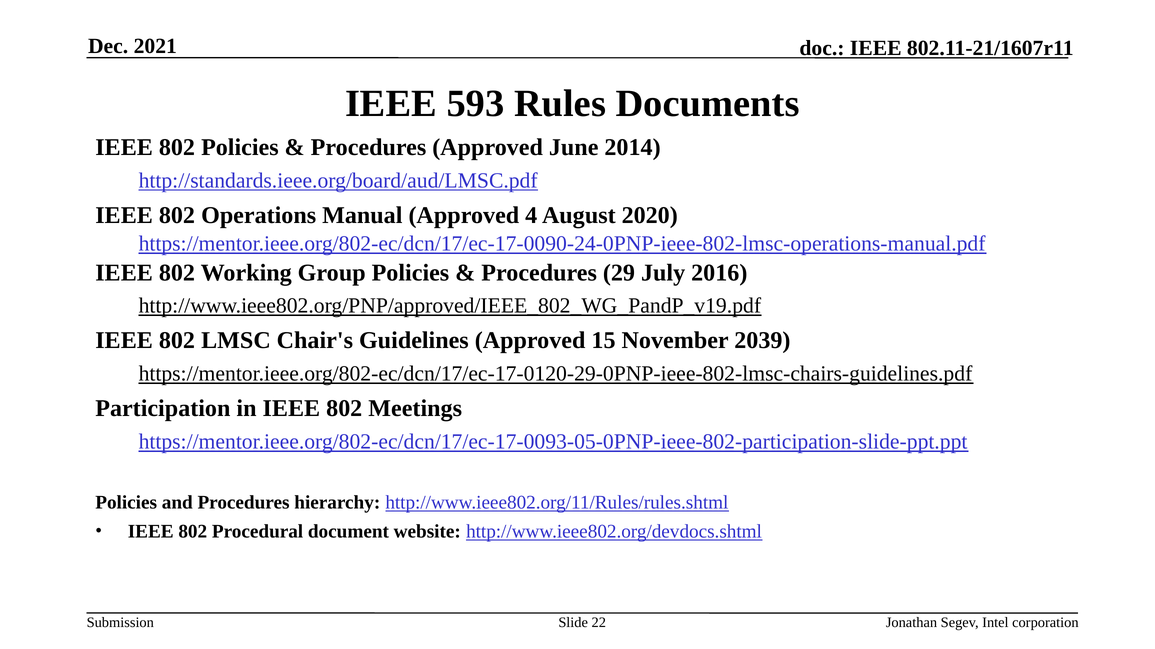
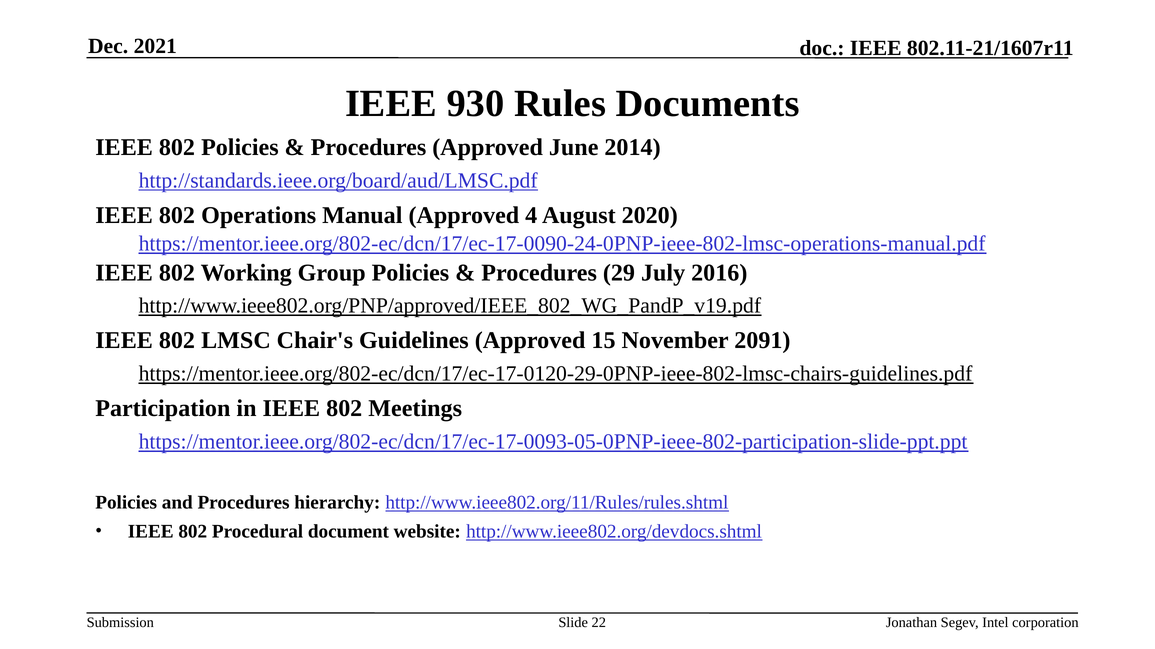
593: 593 -> 930 (475, 104)
2039: 2039 -> 2091 (762, 341)
